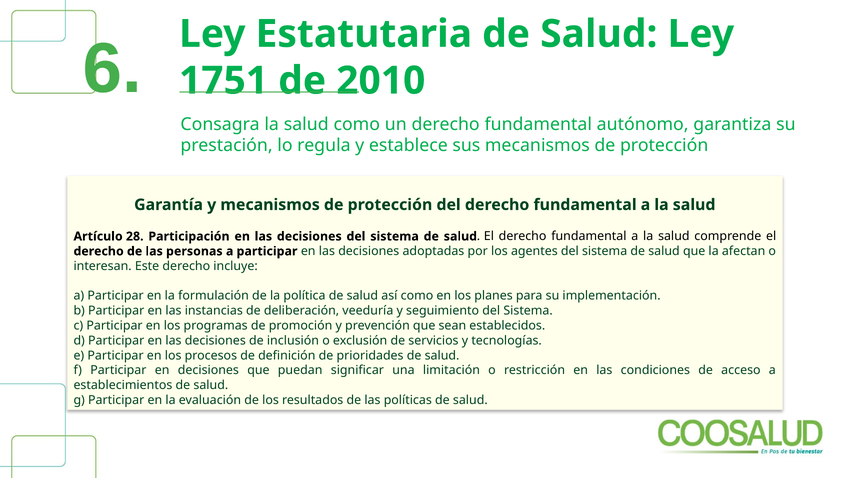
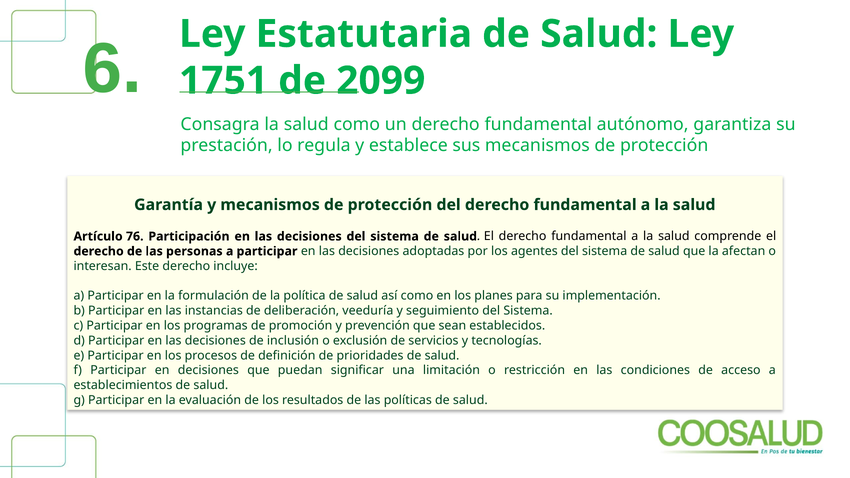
2010: 2010 -> 2099 (381, 81)
28: 28 -> 76 (135, 236)
